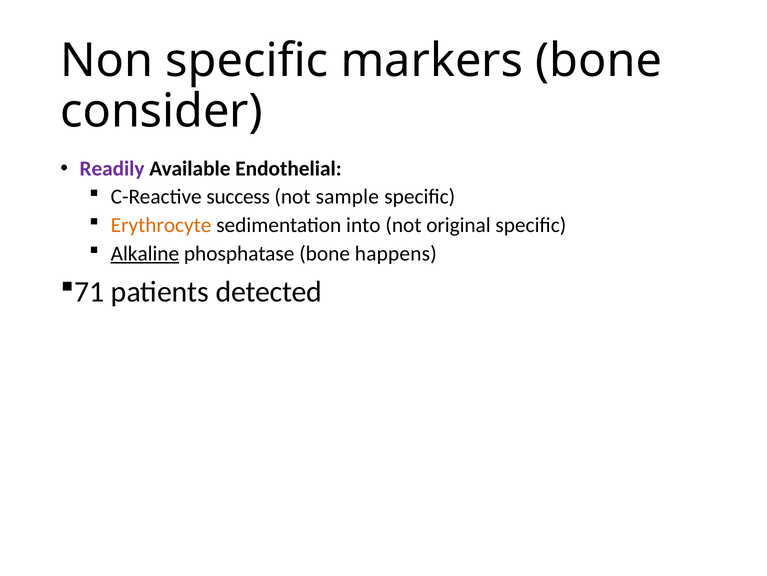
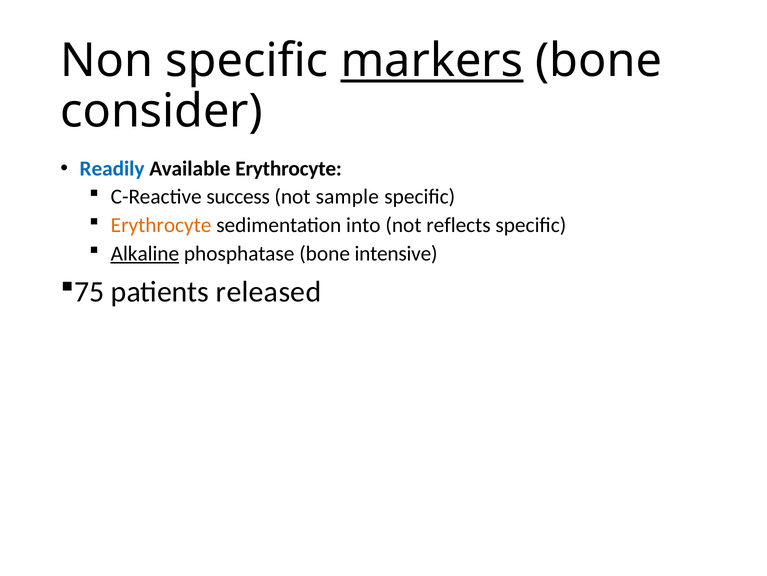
markers underline: none -> present (432, 61)
Readily colour: purple -> blue (112, 168)
Available Endothelial: Endothelial -> Erythrocyte (289, 168)
original: original -> reflects (458, 225)
happens: happens -> intensive (396, 253)
71: 71 -> 75 (89, 292)
detected: detected -> released (269, 292)
